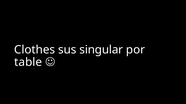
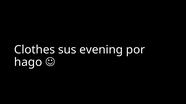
singular: singular -> evening (101, 50)
table: table -> hago (28, 63)
